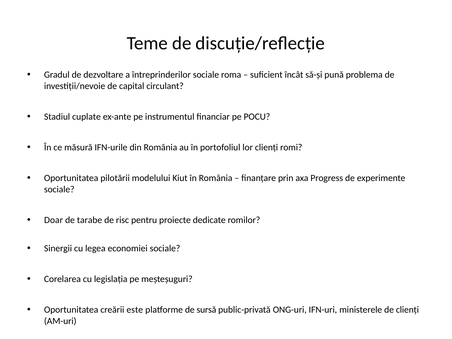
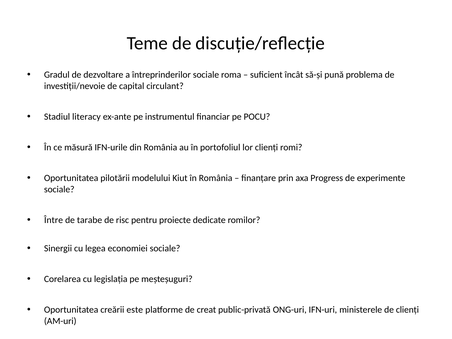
cuplate: cuplate -> literacy (86, 117)
Doar: Doar -> Între (54, 220)
sursă: sursă -> creat (206, 310)
